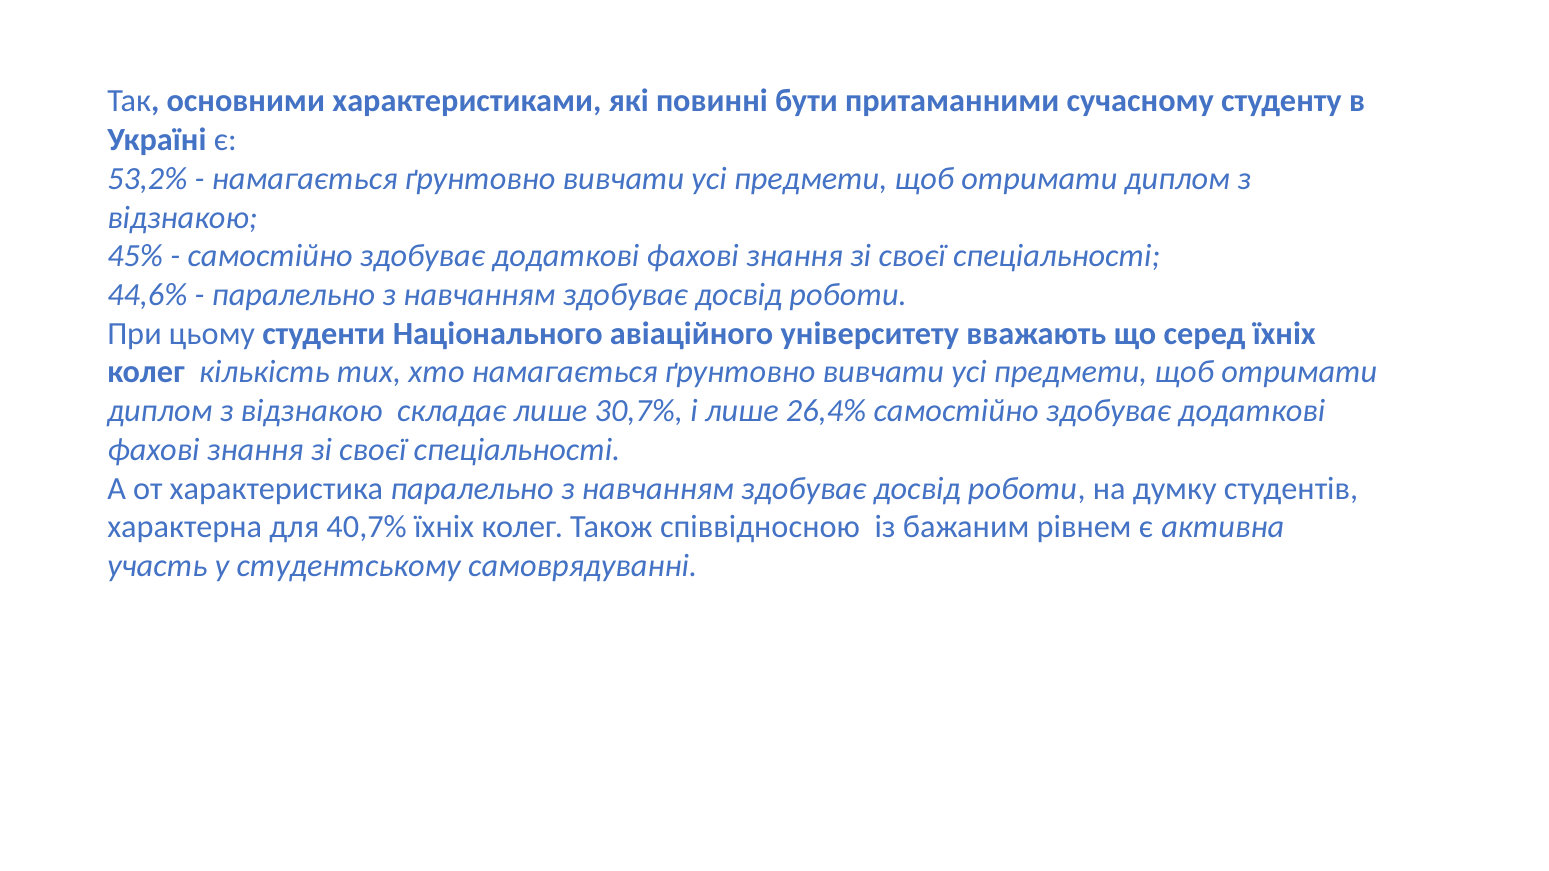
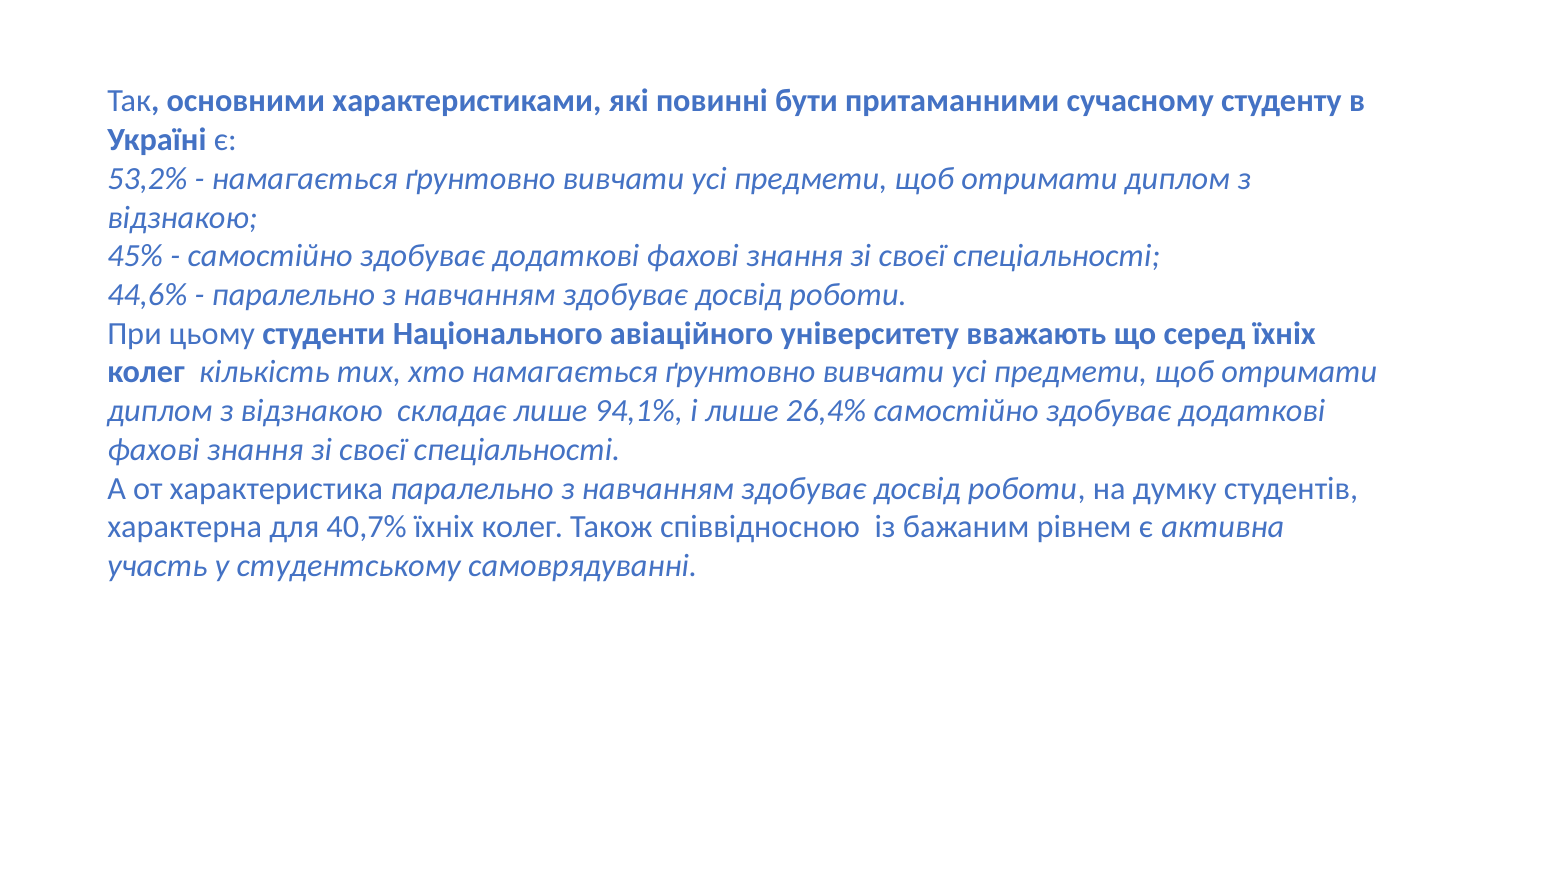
30,7%: 30,7% -> 94,1% (639, 411)
